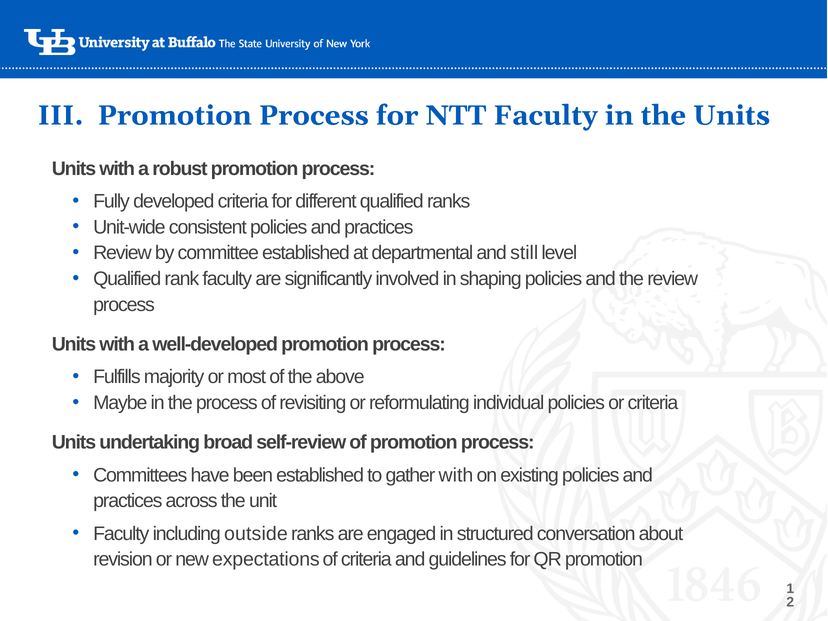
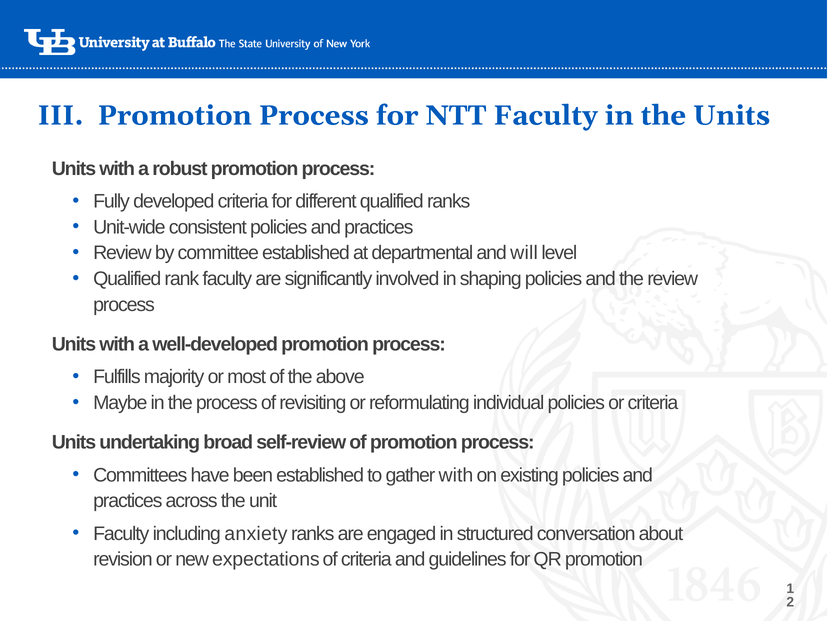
still: still -> will (524, 253)
outside: outside -> anxiety (256, 534)
